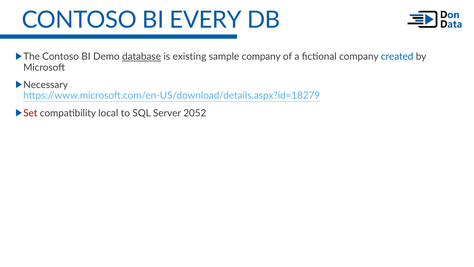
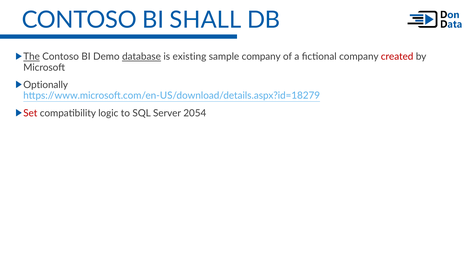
EVERY: EVERY -> SHALL (205, 20)
The underline: none -> present (32, 57)
created colour: blue -> red (397, 57)
Necessary: Necessary -> Optionally (46, 85)
local: local -> logic (108, 113)
2052: 2052 -> 2054 (195, 113)
